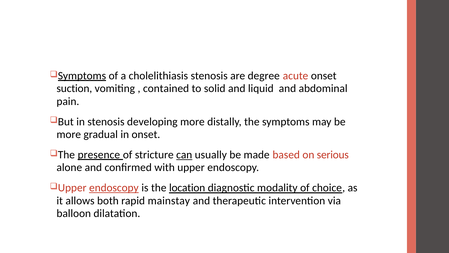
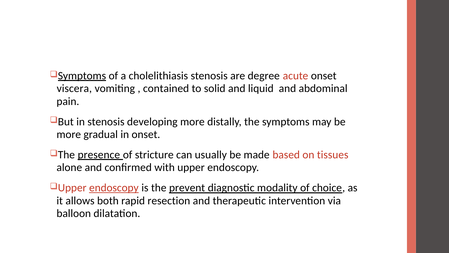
suction: suction -> viscera (74, 88)
can underline: present -> none (184, 155)
serious: serious -> tissues (333, 155)
location: location -> prevent (187, 188)
mainstay: mainstay -> resection (169, 200)
